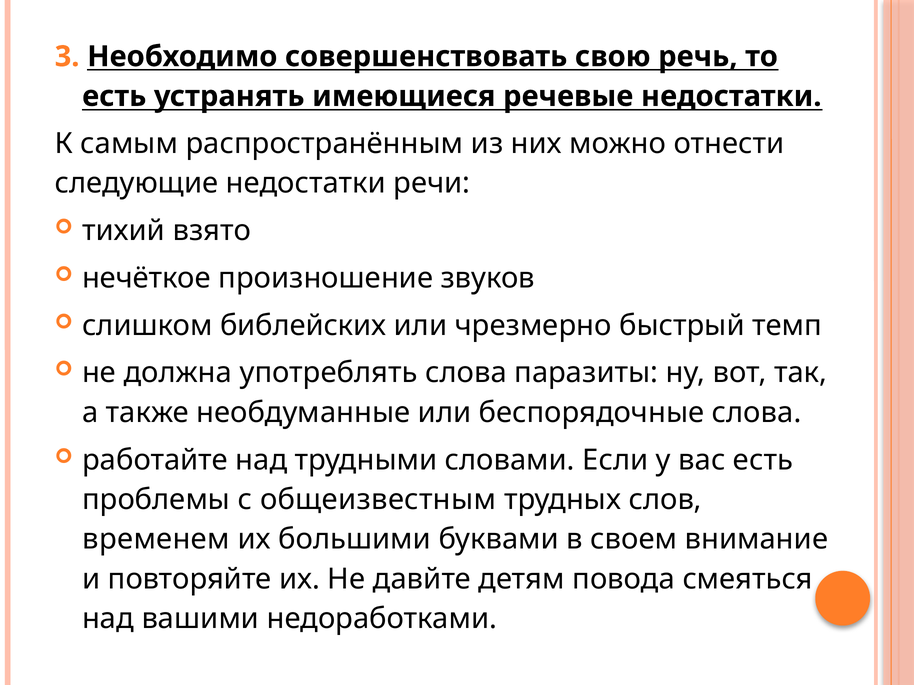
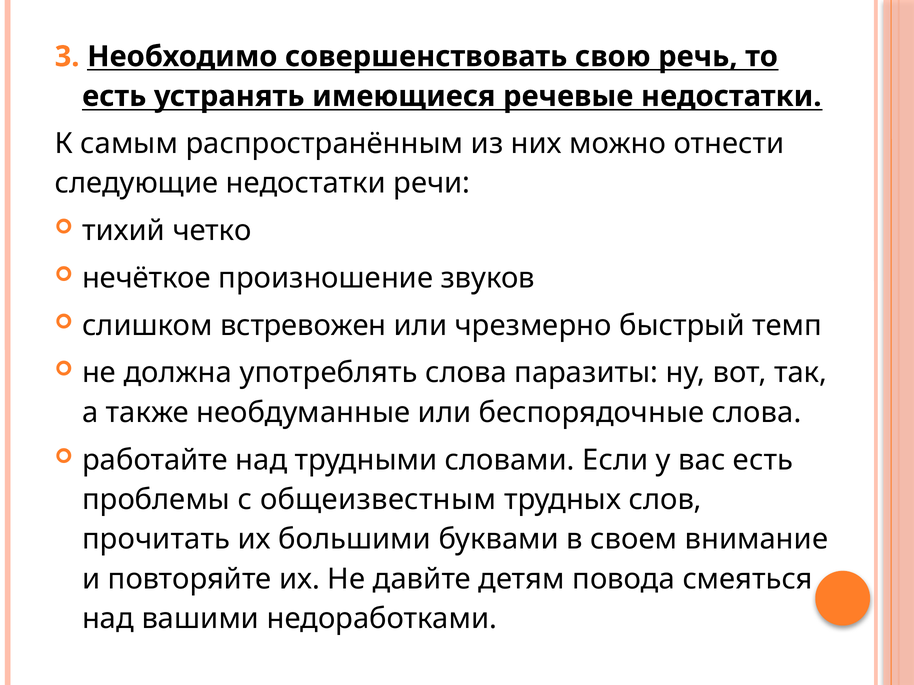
взято: взято -> четко (212, 231)
библейских: библейских -> встревожен (303, 326)
временем: временем -> прочитать (156, 540)
